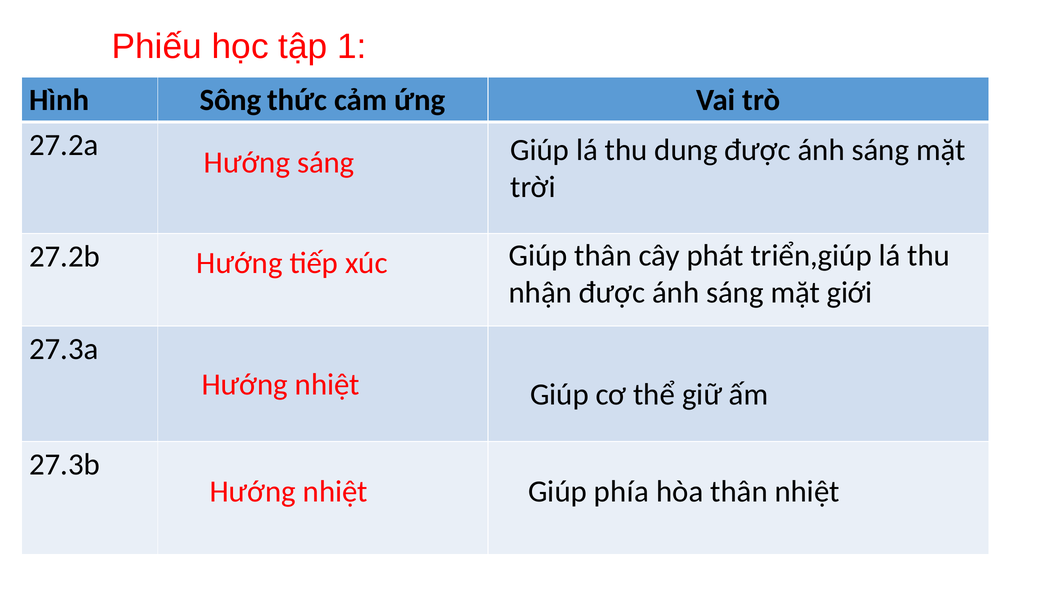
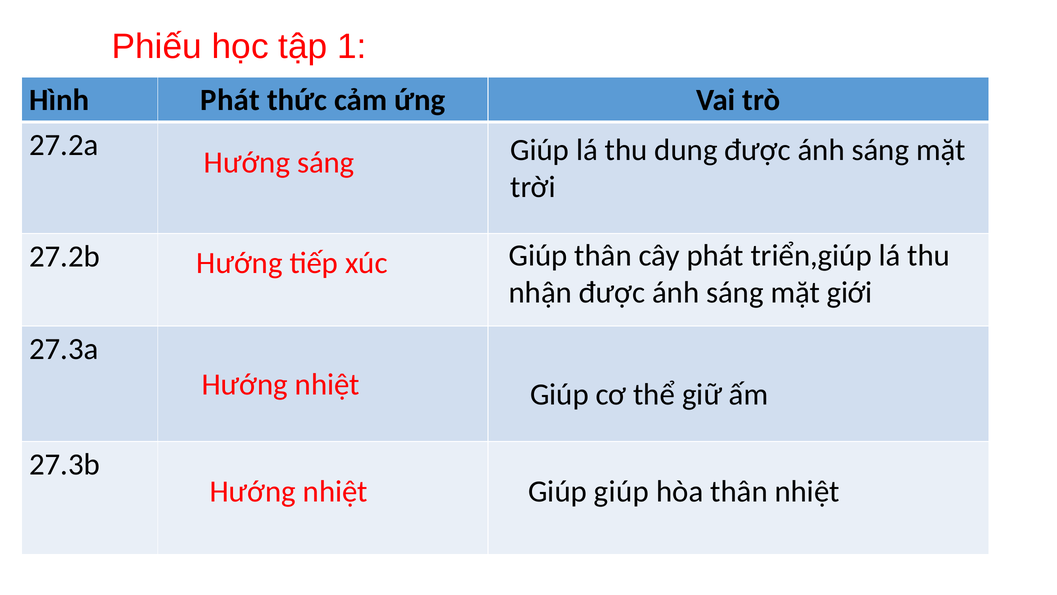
Hình Sông: Sông -> Phát (230, 100)
Giúp phía: phía -> giúp (621, 491)
